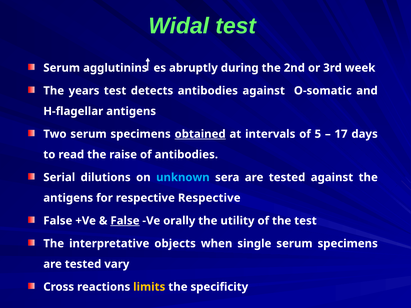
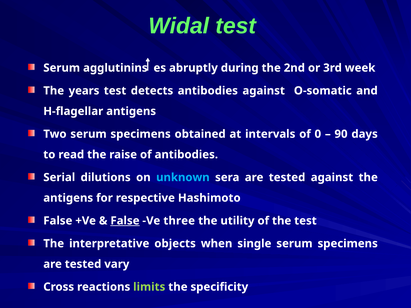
obtained underline: present -> none (200, 134)
5: 5 -> 0 (318, 134)
17: 17 -> 90 (341, 134)
respective Respective: Respective -> Hashimoto (209, 198)
orally: orally -> three (179, 221)
limits colour: yellow -> light green (149, 287)
